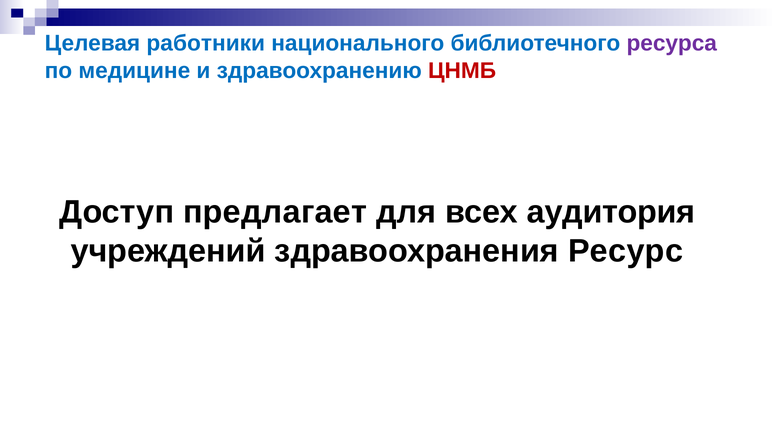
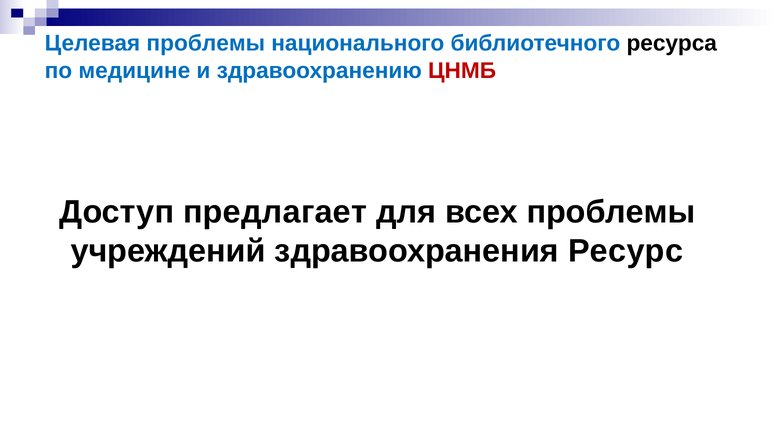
Целевая работники: работники -> проблемы (206, 43)
ресурса colour: purple -> black (672, 43)
всех аудитория: аудитория -> проблемы (611, 212)
